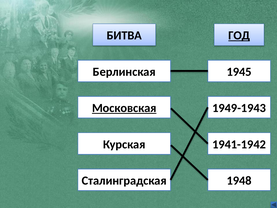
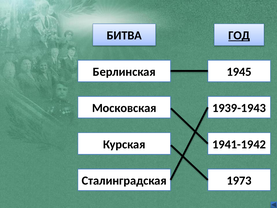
Московская underline: present -> none (124, 108)
1949-1943: 1949-1943 -> 1939-1943 (239, 108)
1948: 1948 -> 1973 (239, 180)
